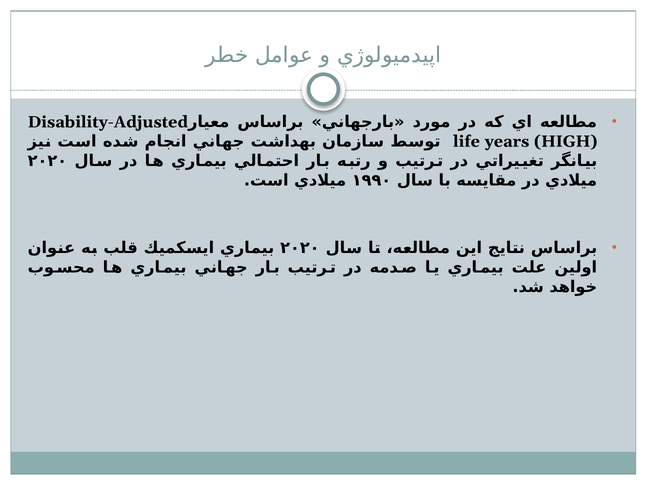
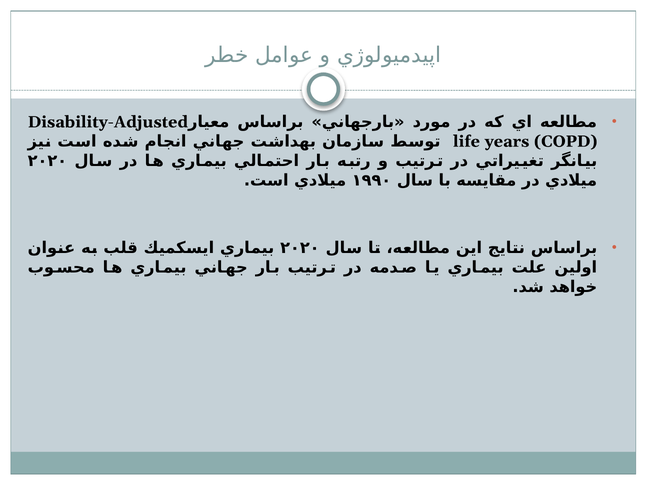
HIGH: HIGH -> COPD (566, 141)
